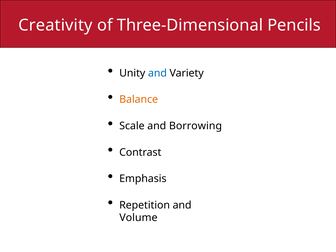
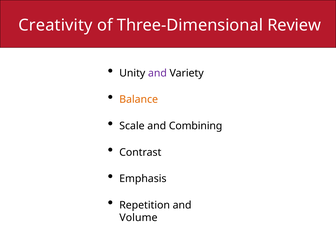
Pencils: Pencils -> Review (294, 25)
and colour: blue -> purple (157, 73)
Borrowing: Borrowing -> Combining (196, 126)
